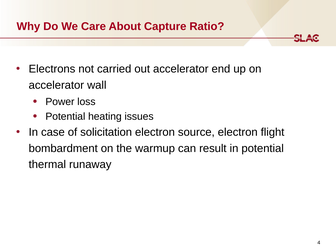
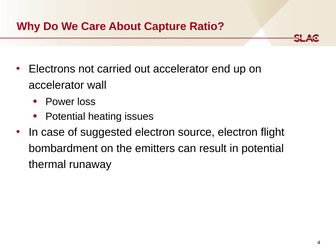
solicitation: solicitation -> suggested (106, 132)
warmup: warmup -> emitters (155, 148)
